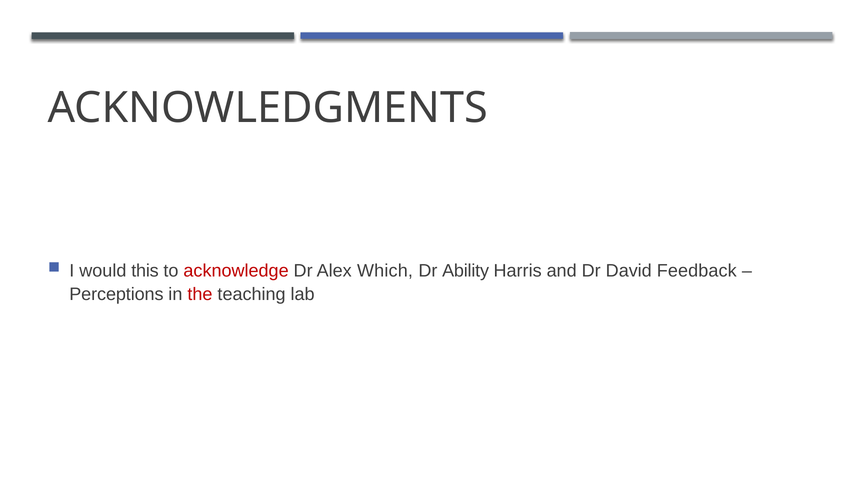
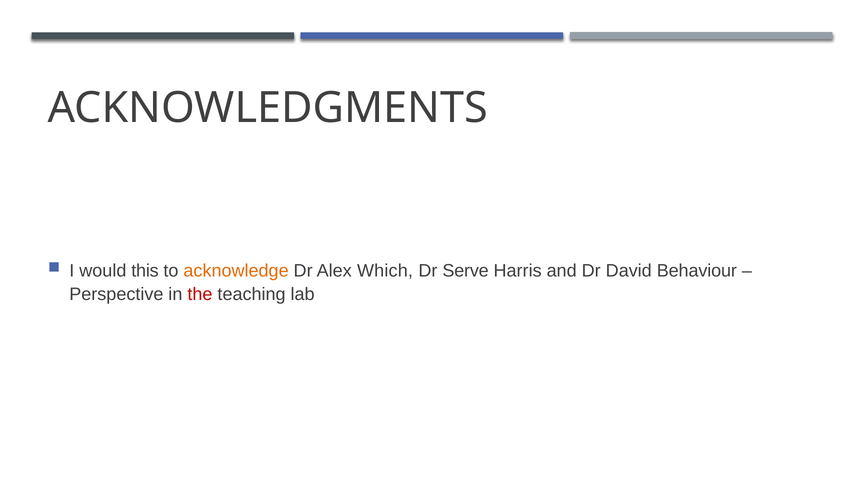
acknowledge colour: red -> orange (236, 271)
Ability: Ability -> Serve (466, 271)
Feedback: Feedback -> Behaviour (697, 271)
Perceptions: Perceptions -> Perspective (116, 295)
